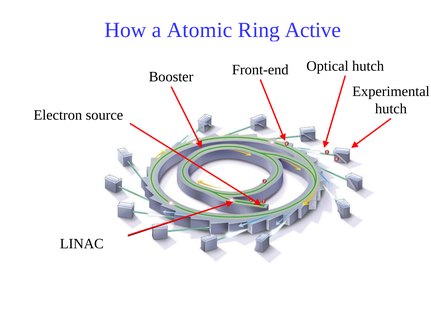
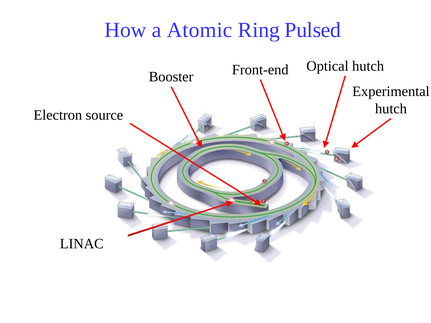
Active: Active -> Pulsed (313, 30)
